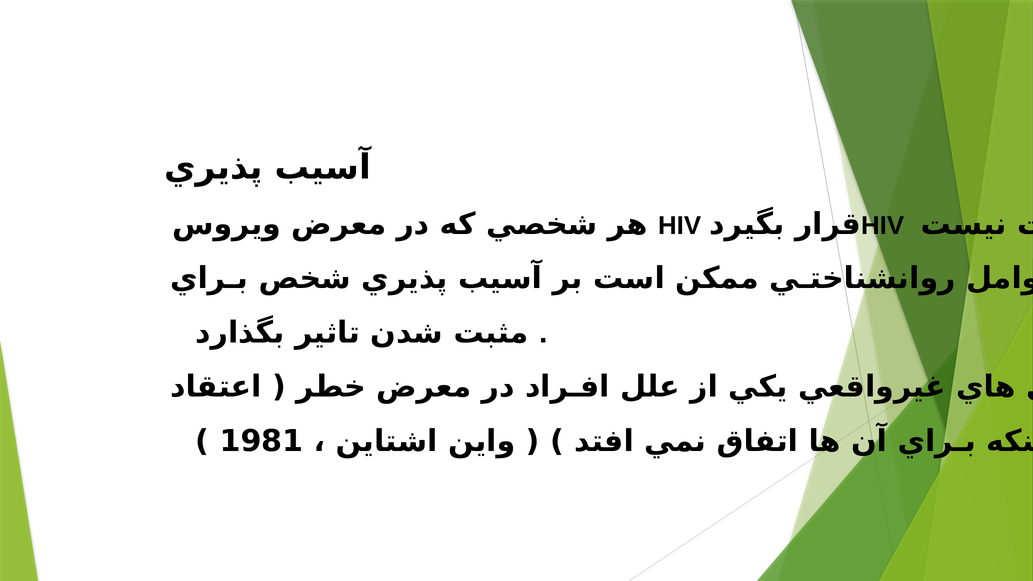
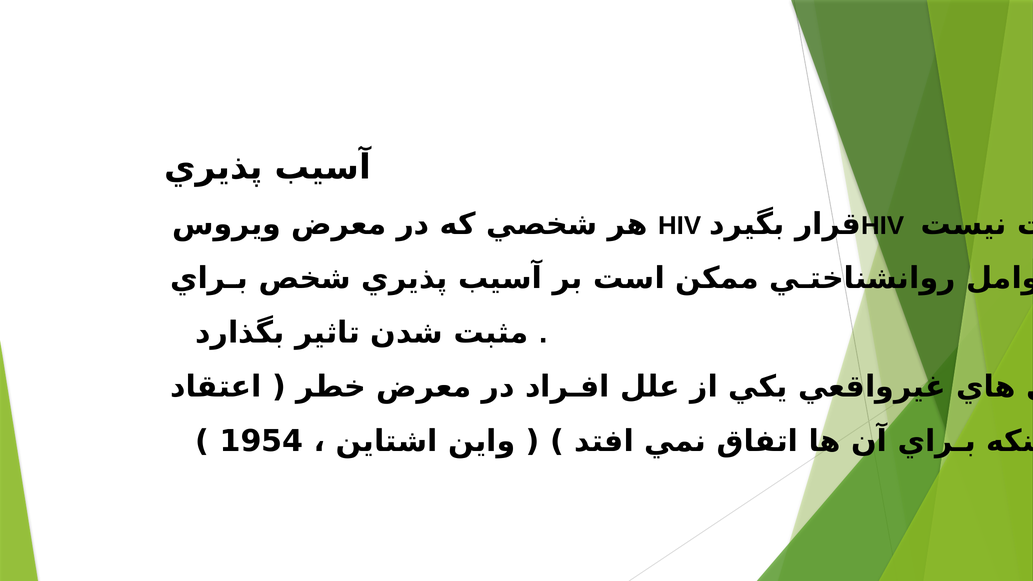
1981: 1981 -> 1954 (261, 441)
